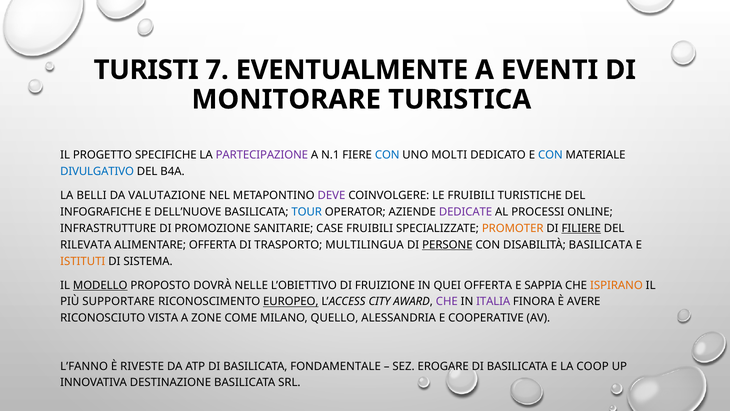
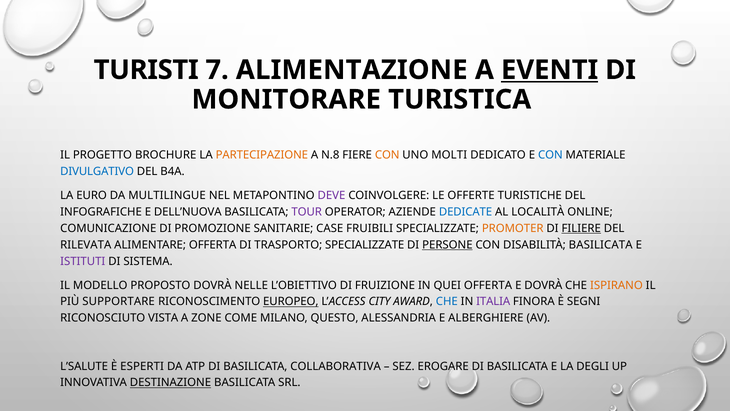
EVENTUALMENTE: EVENTUALMENTE -> ALIMENTAZIONE (352, 70)
EVENTI underline: none -> present (550, 70)
SPECIFICHE: SPECIFICHE -> BROCHURE (166, 155)
PARTECIPAZIONE colour: purple -> orange (262, 155)
N.1: N.1 -> N.8 (330, 155)
CON colour: blue -> orange (387, 155)
BELLI: BELLI -> EURO (92, 195)
VALUTAZIONE: VALUTAZIONE -> MULTILINGUE (167, 195)
LE FRUIBILI: FRUIBILI -> OFFERTE (471, 195)
DELL’NUOVE: DELL’NUOVE -> DELL’NUOVA (188, 212)
TOUR colour: blue -> purple (307, 212)
DEDICATE colour: purple -> blue (466, 212)
PROCESSI: PROCESSI -> LOCALITÀ (538, 212)
INFRASTRUTTURE: INFRASTRUTTURE -> COMUNICAZIONE (108, 228)
TRASPORTO MULTILINGUA: MULTILINGUA -> SPECIALIZZATE (365, 245)
ISTITUTI colour: orange -> purple (83, 261)
MODELLO underline: present -> none (100, 285)
E SAPPIA: SAPPIA -> DOVRÀ (543, 285)
CHE colour: purple -> blue (447, 301)
AVERE: AVERE -> SEGNI (584, 301)
QUELLO: QUELLO -> QUESTO (335, 318)
COOPERATIVE: COOPERATIVE -> ALBERGHIERE (486, 318)
L’FANNO: L’FANNO -> L’SALUTE (84, 366)
RIVESTE: RIVESTE -> ESPERTI (142, 366)
FONDAMENTALE: FONDAMENTALE -> COLLABORATIVA (336, 366)
COOP: COOP -> DEGLI (593, 366)
DESTINAZIONE underline: none -> present (170, 382)
